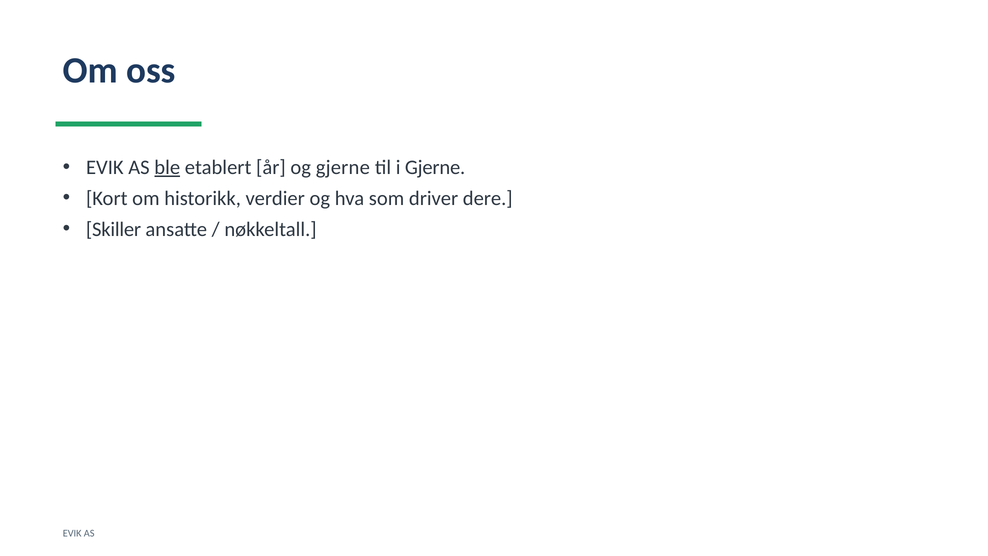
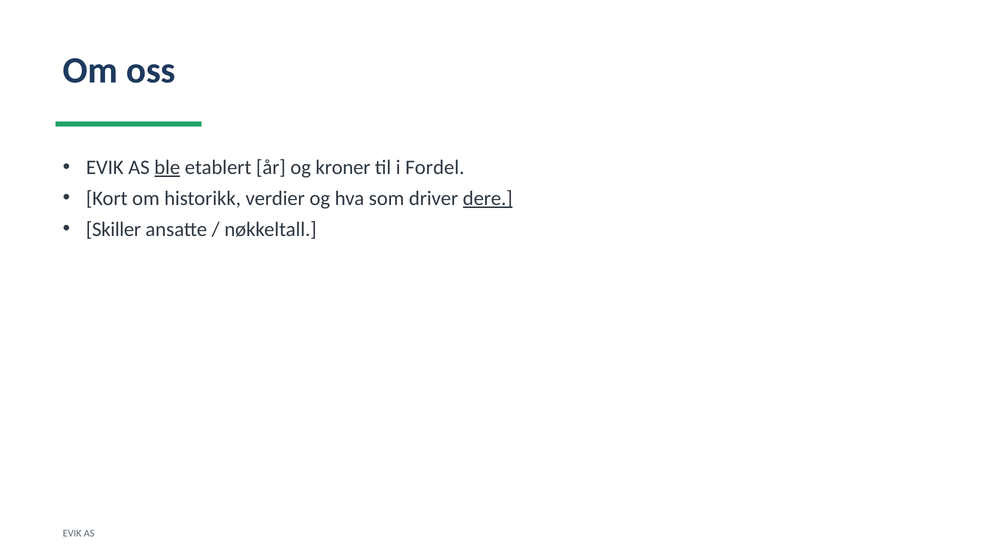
og gjerne: gjerne -> kroner (343, 167)
i Gjerne: Gjerne -> Fordel (435, 167)
dere underline: none -> present (488, 198)
